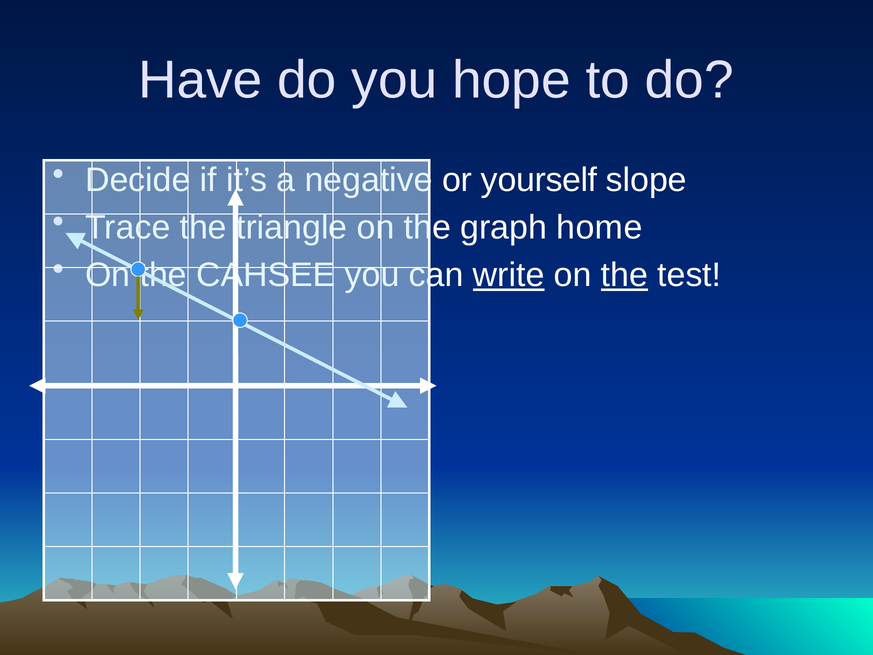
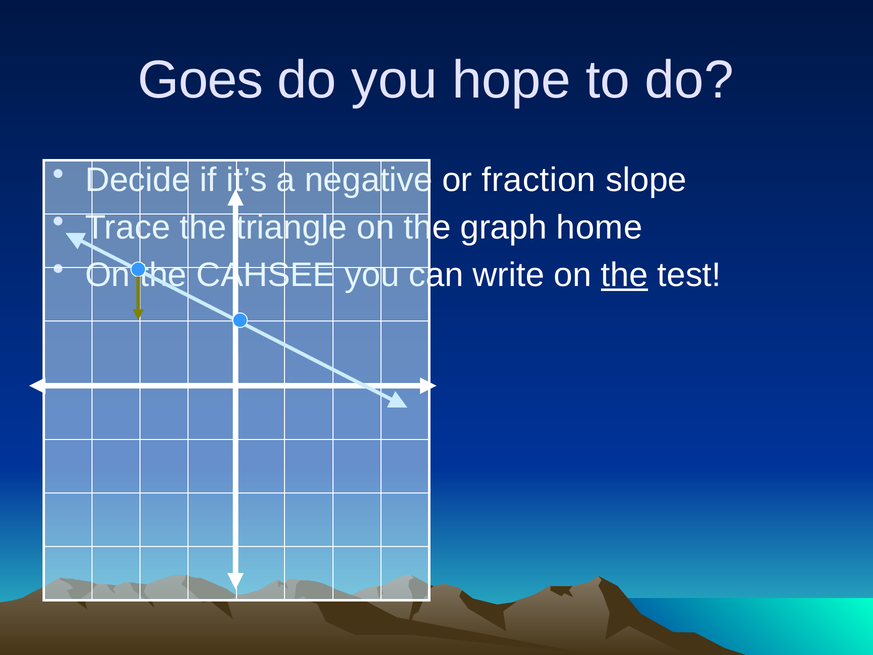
Have: Have -> Goes (201, 80)
yourself: yourself -> fraction (539, 180)
write underline: present -> none (509, 275)
